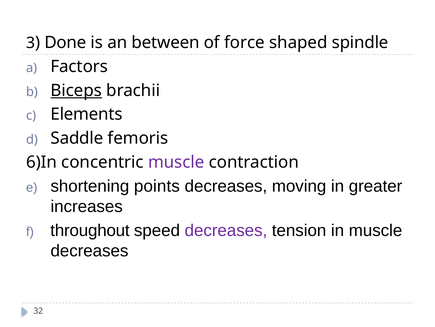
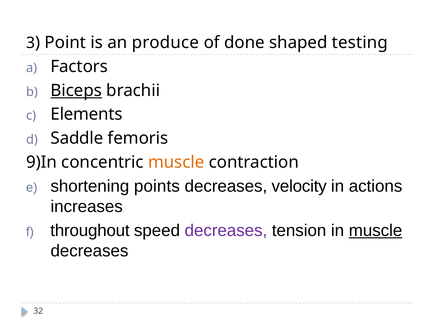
Done: Done -> Point (65, 42)
between: between -> produce (165, 42)
force: force -> done (244, 42)
spindle: spindle -> testing (360, 42)
6)In: 6)In -> 9)In (41, 162)
muscle colour: purple -> orange (176, 162)
moving: moving -> velocity (299, 186)
greater: greater -> actions (376, 186)
muscle underline: none -> present (376, 230)
